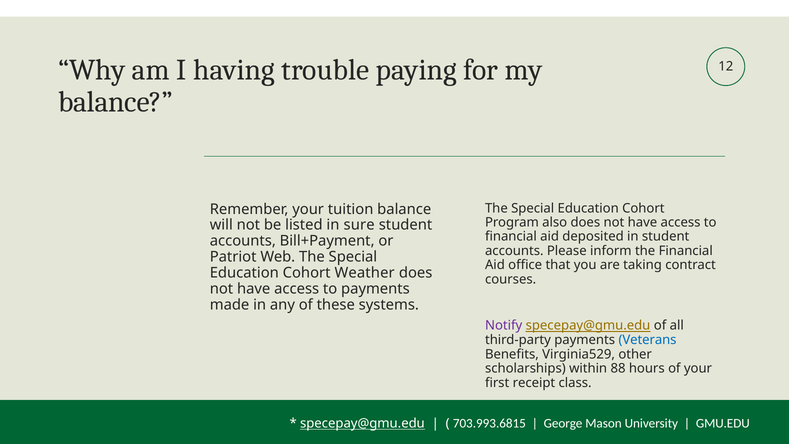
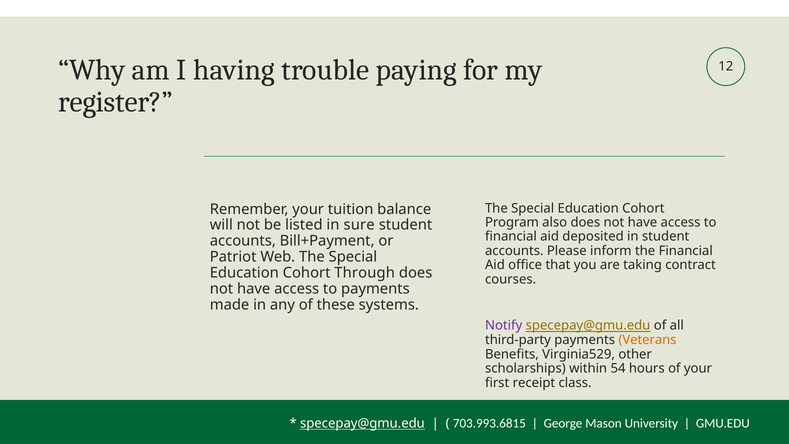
balance: balance -> register (115, 102)
Weather: Weather -> Through (365, 273)
Veterans colour: blue -> orange (648, 340)
88: 88 -> 54 (618, 368)
